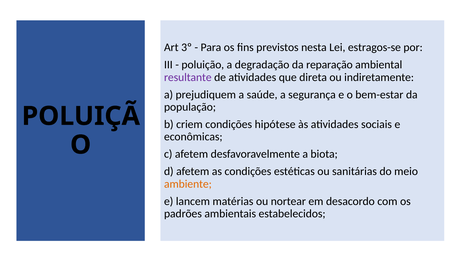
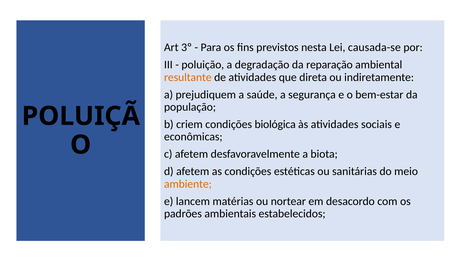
estragos-se: estragos-se -> causada-se (374, 48)
resultante colour: purple -> orange (188, 77)
hipótese: hipótese -> biológica (275, 125)
